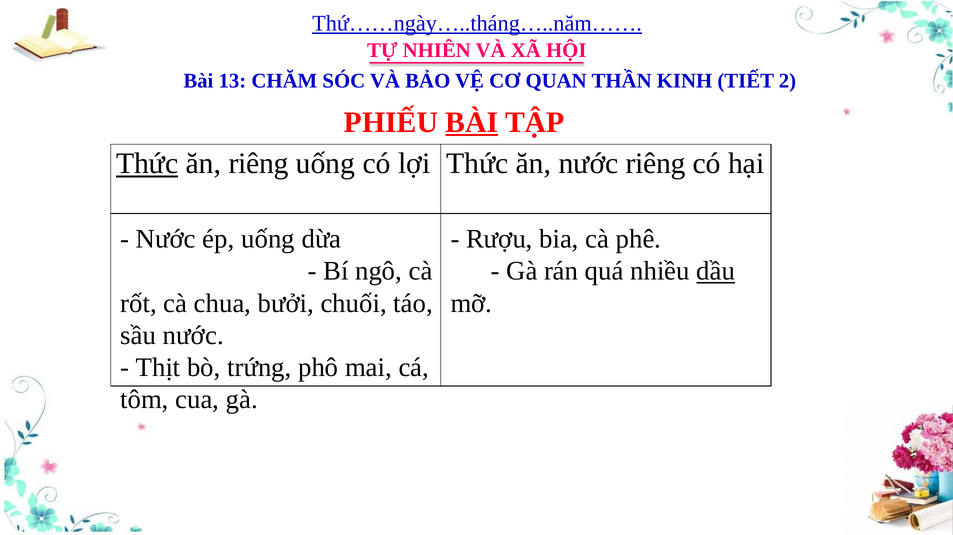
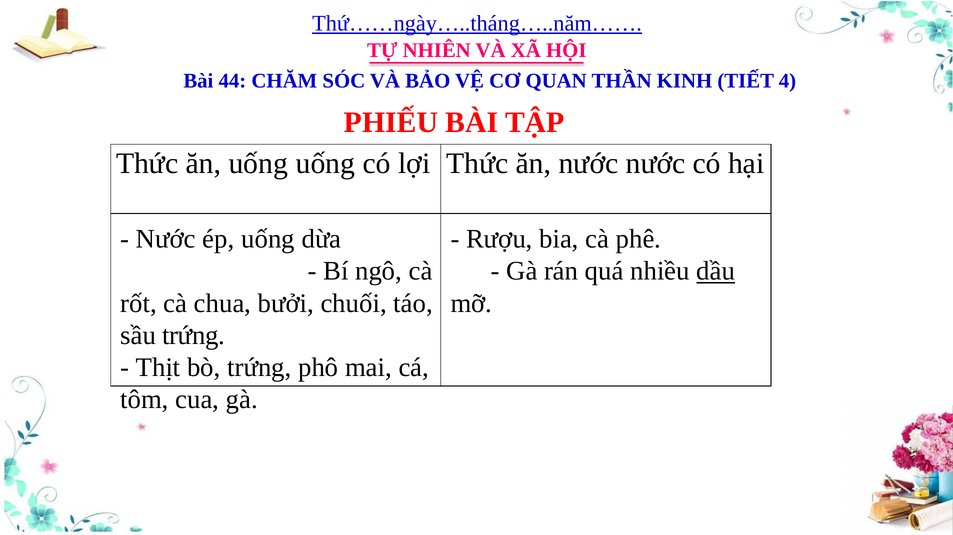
13: 13 -> 44 (232, 81)
2: 2 -> 4 (787, 81)
BÀI underline: present -> none (472, 122)
Thức underline: present -> none (147, 164)
ăn riêng: riêng -> uống (258, 164)
nước riêng: riêng -> nước (656, 164)
sầu nước: nước -> trứng (194, 336)
